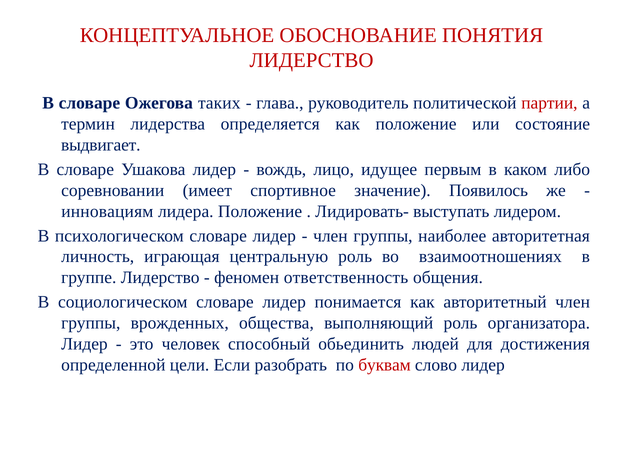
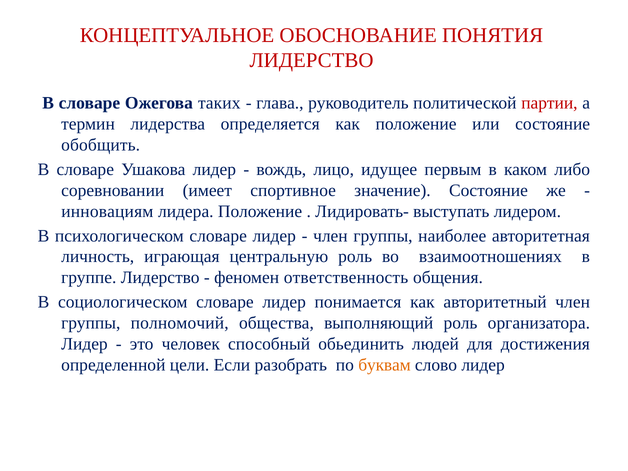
выдвигает: выдвигает -> обобщить (101, 145)
значение Появилось: Появилось -> Состояние (488, 190)
врожденных: врожденных -> полномочий (180, 323)
буквам colour: red -> orange (385, 365)
